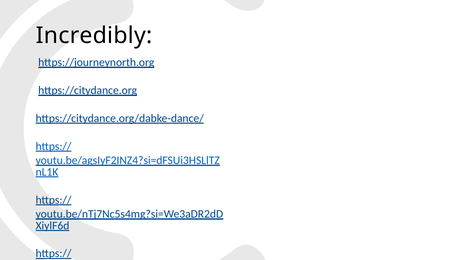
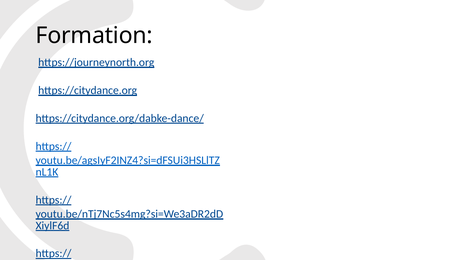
Incredibly: Incredibly -> Formation (94, 35)
